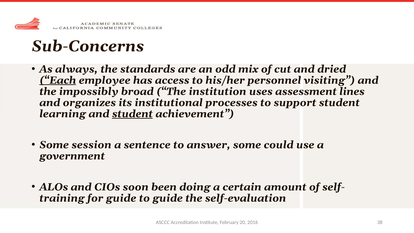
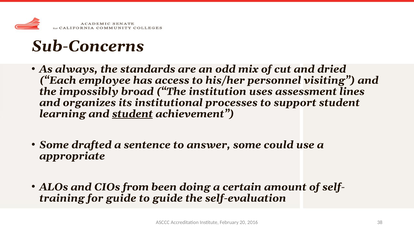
Each underline: present -> none (58, 80)
session: session -> drafted (92, 145)
government: government -> appropriate (72, 156)
soon: soon -> from (136, 187)
